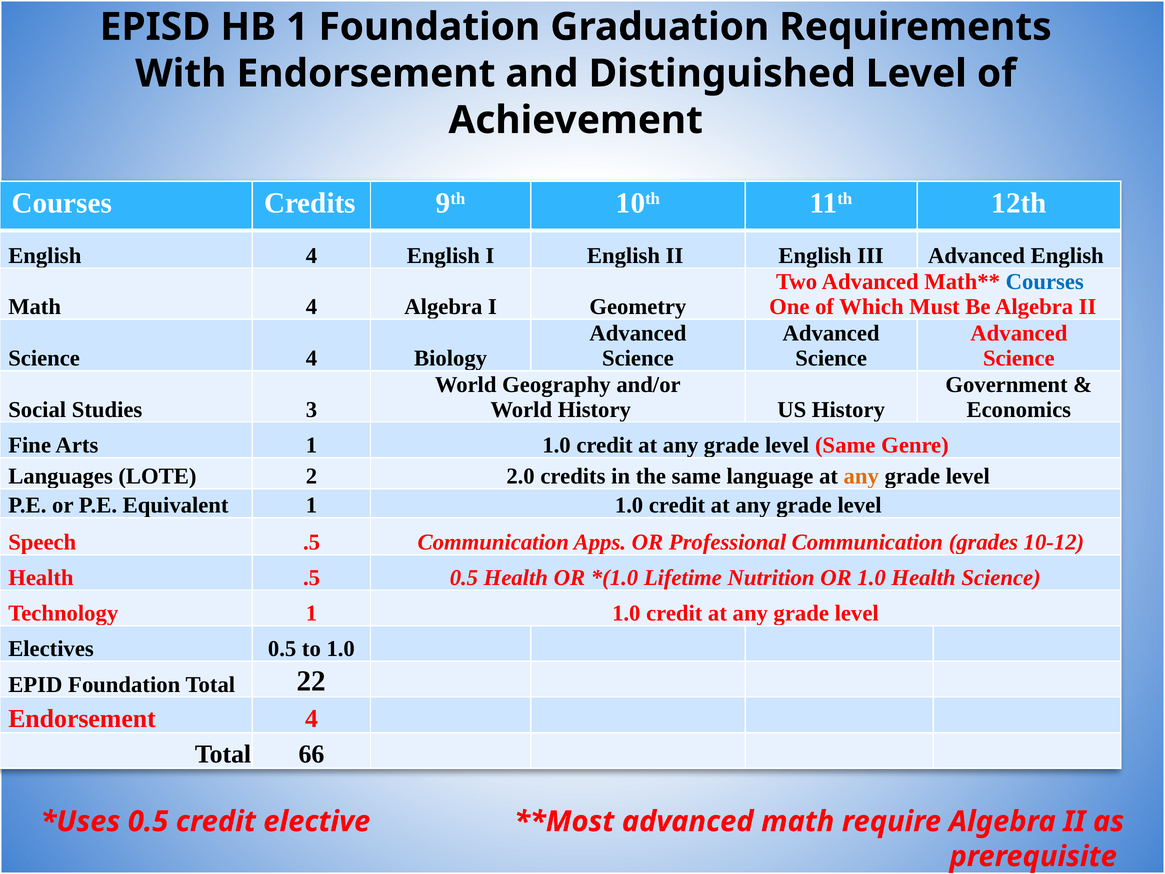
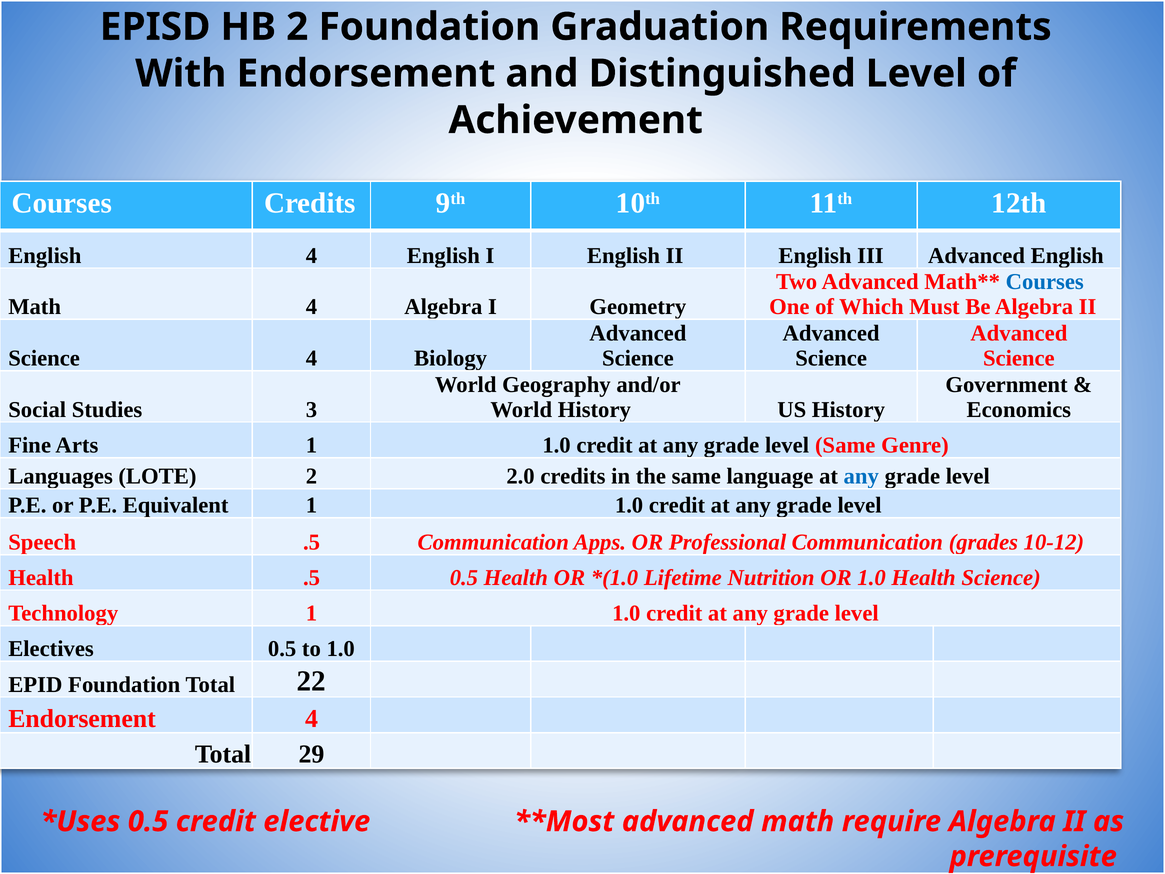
HB 1: 1 -> 2 (297, 27)
any colour: orange -> blue (861, 476)
66: 66 -> 29 (311, 754)
